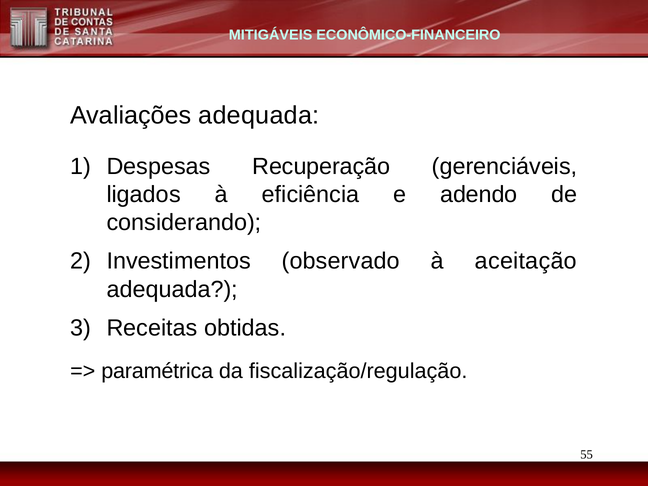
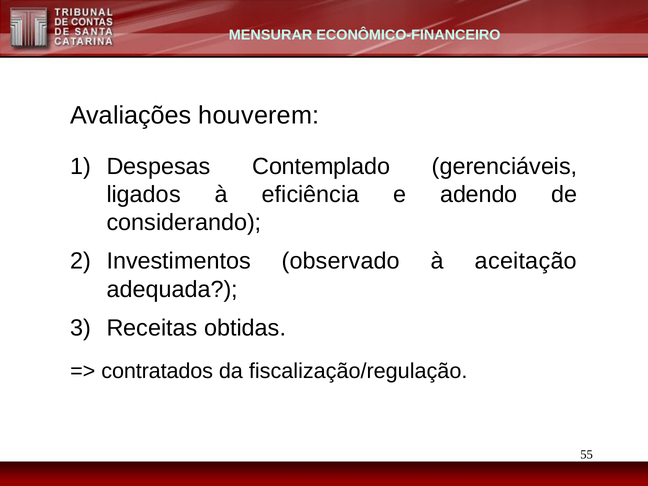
MITIGÁVEIS: MITIGÁVEIS -> MENSURAR (271, 35)
Avaliações adequada: adequada -> houverem (259, 116)
Recuperação: Recuperação -> Contemplado (321, 166)
paramétrica: paramétrica -> contratados (157, 371)
